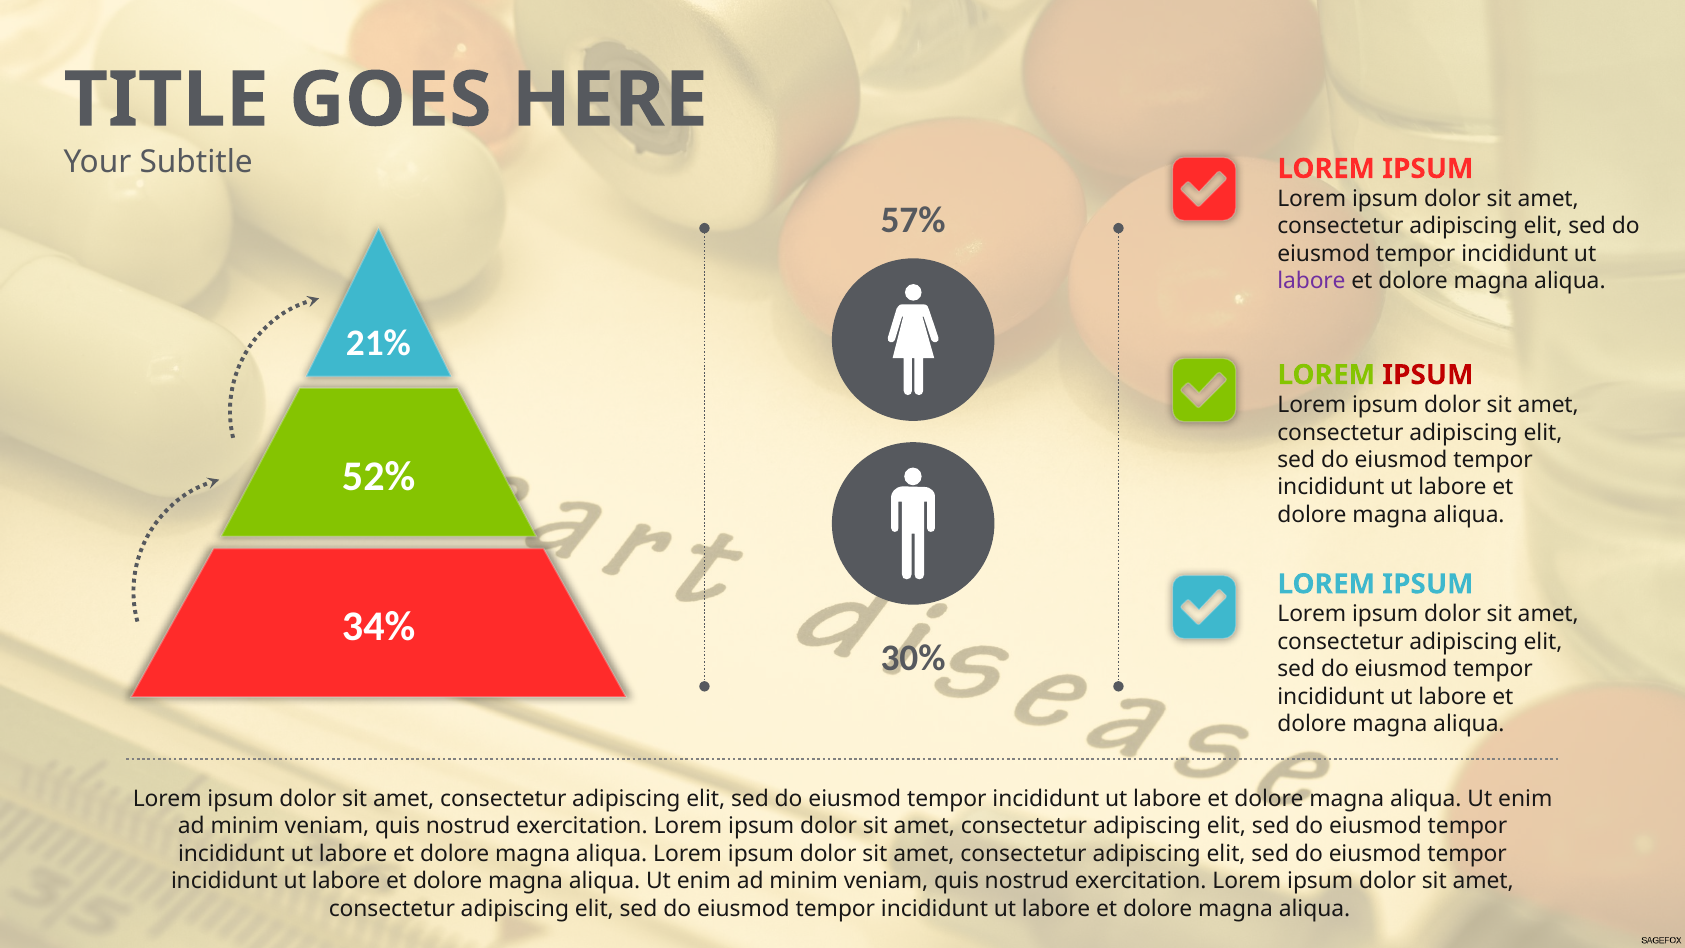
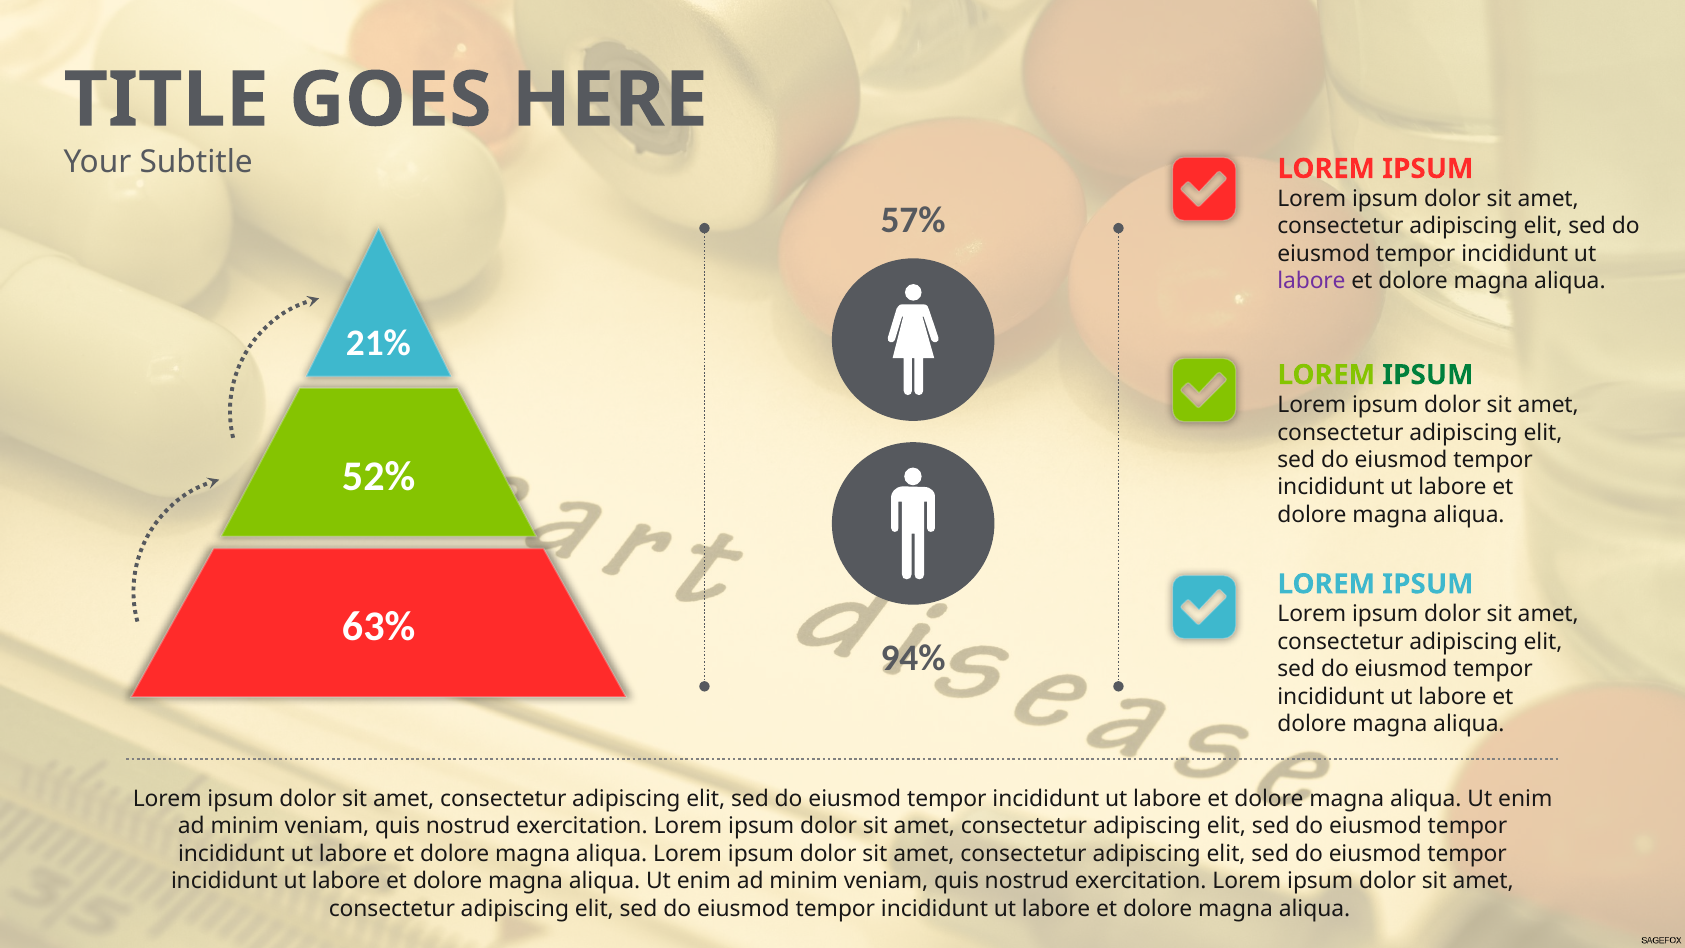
IPSUM colour: red -> green (1428, 375)
34%: 34% -> 63% (379, 626)
30%: 30% -> 94% (913, 658)
